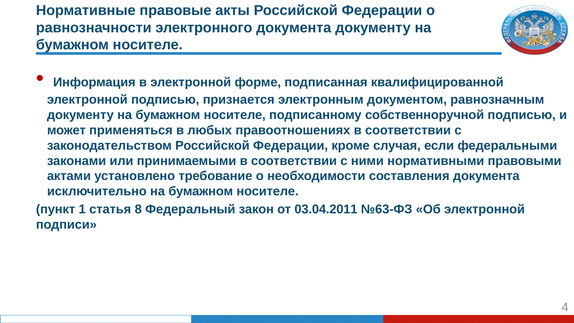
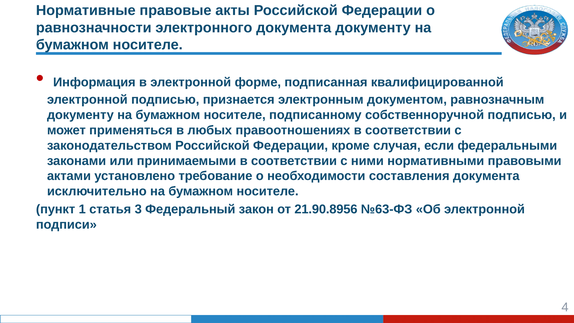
8: 8 -> 3 (138, 209)
03.04.2011: 03.04.2011 -> 21.90.8956 (326, 209)
